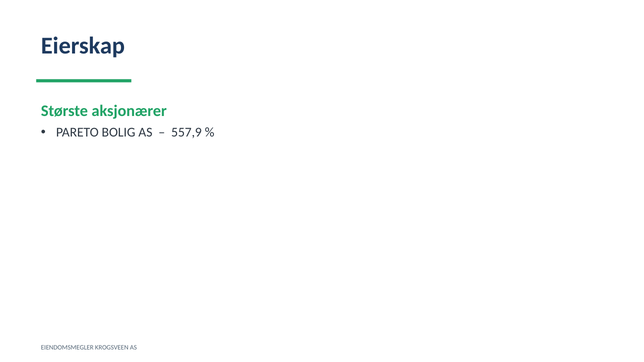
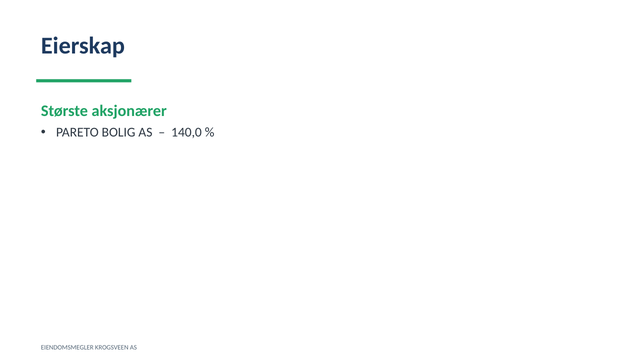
557,9: 557,9 -> 140,0 (187, 132)
